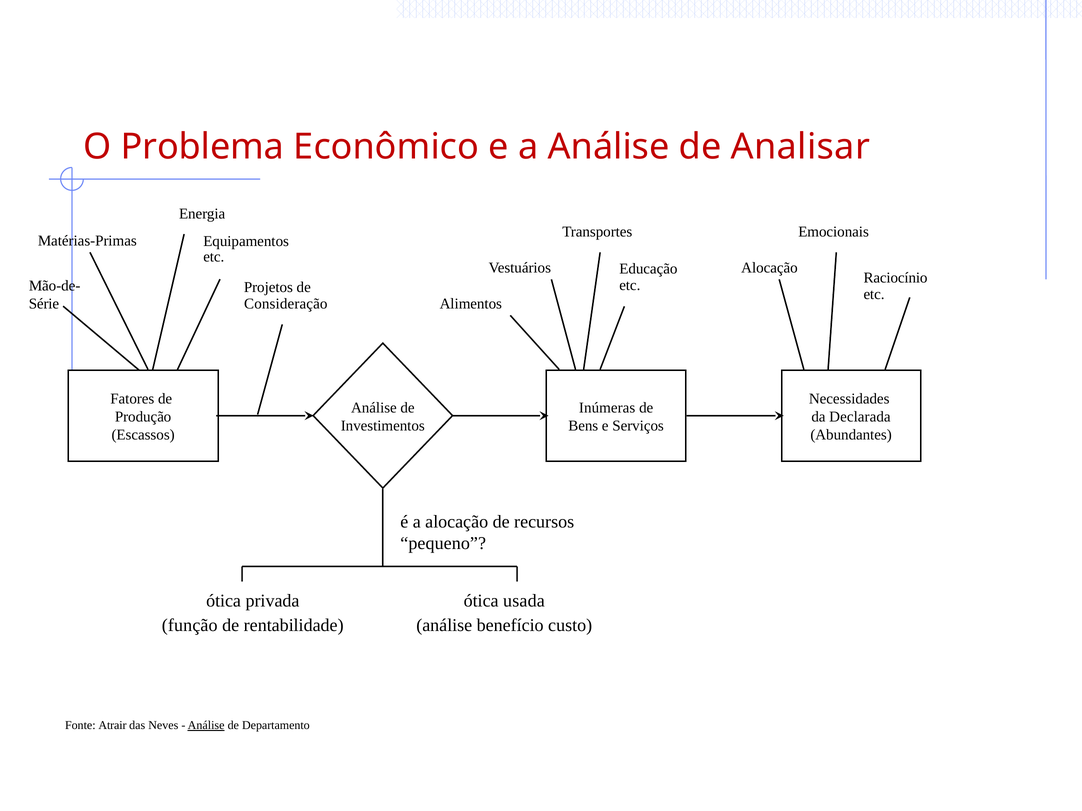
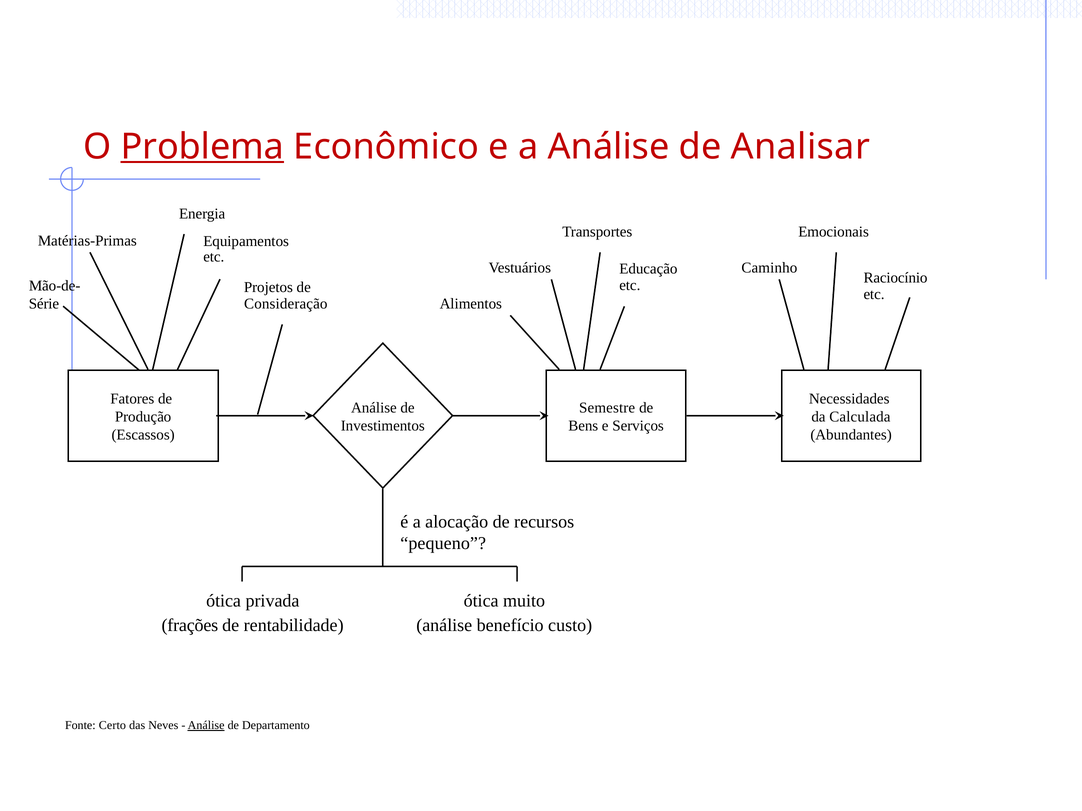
Problema underline: none -> present (202, 147)
Alocação: Alocação -> Caminho (769, 268)
Inúmeras: Inúmeras -> Semestre (607, 408)
Declarada: Declarada -> Calculada (860, 417)
usada: usada -> muito (524, 601)
função: função -> frações (190, 626)
Atrair: Atrair -> Certo (112, 726)
